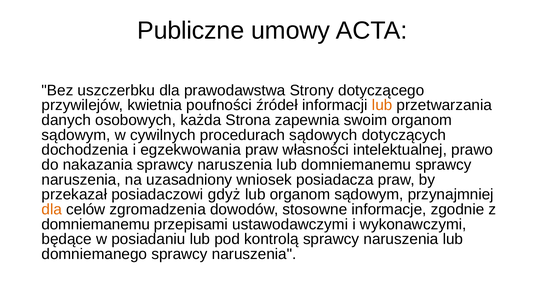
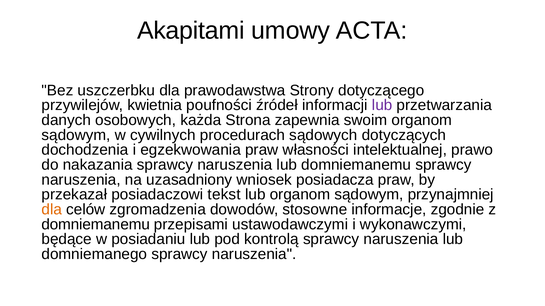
Publiczne: Publiczne -> Akapitami (191, 31)
lub colour: orange -> purple (382, 105)
gdyż: gdyż -> tekst (224, 195)
